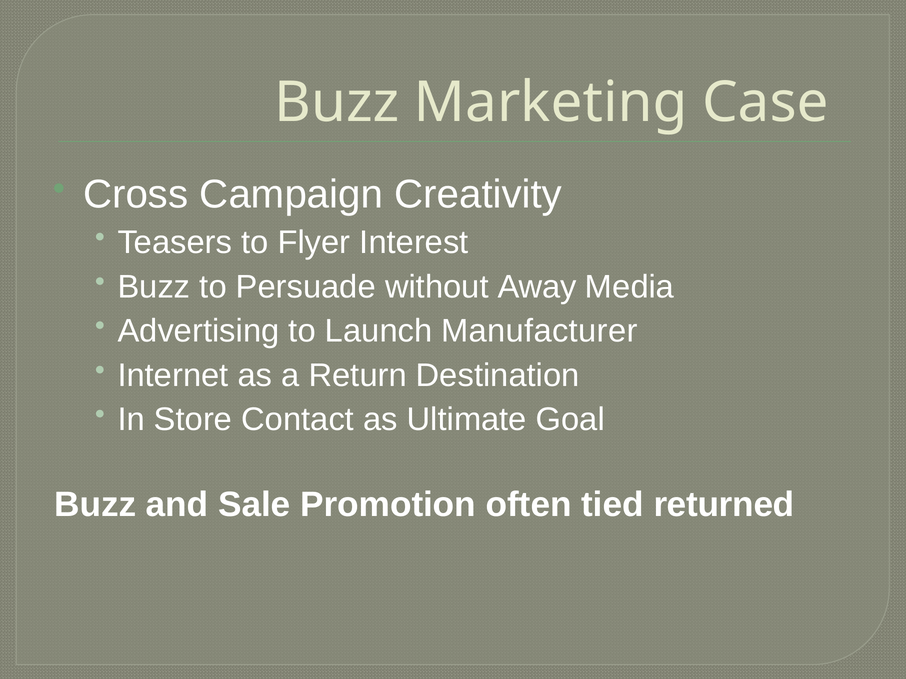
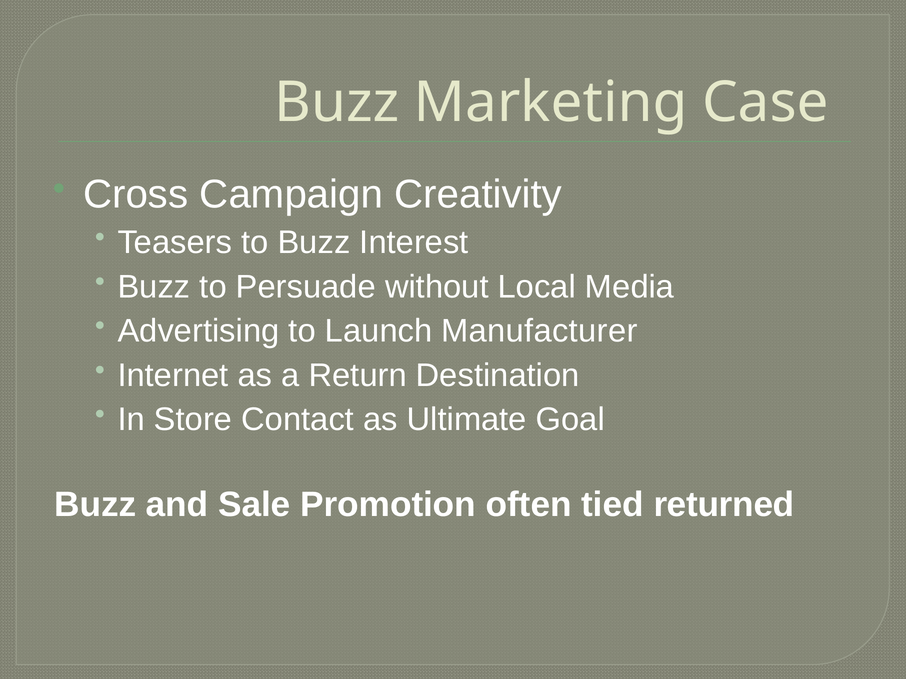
to Flyer: Flyer -> Buzz (314, 243)
Away: Away -> Local (537, 287)
